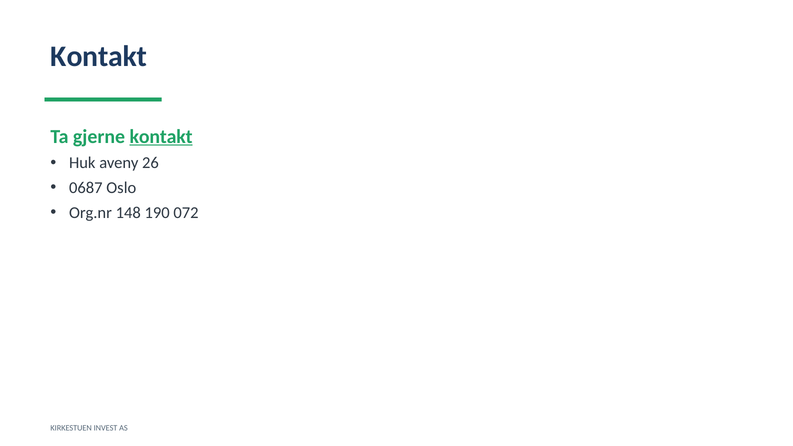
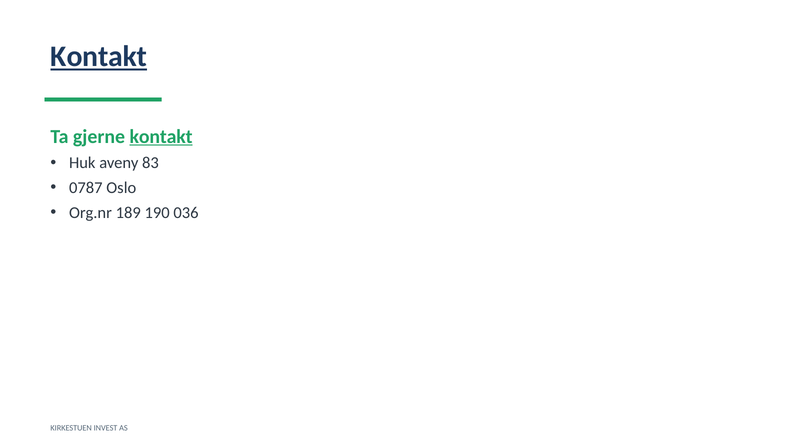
Kontakt underline: none -> present (99, 57)
26: 26 -> 83 (150, 163)
0687: 0687 -> 0787 (86, 188)
148: 148 -> 189 (128, 213)
072: 072 -> 036 (186, 213)
